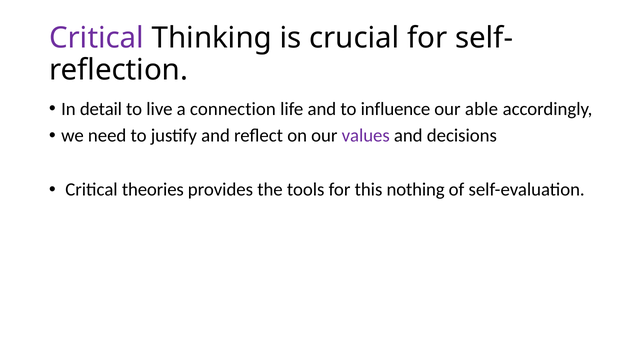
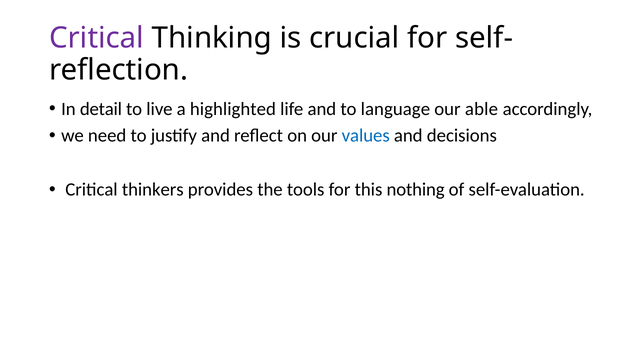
connection: connection -> highlighted (233, 109)
influence: influence -> language (395, 109)
values colour: purple -> blue (366, 136)
theories: theories -> thinkers (153, 190)
